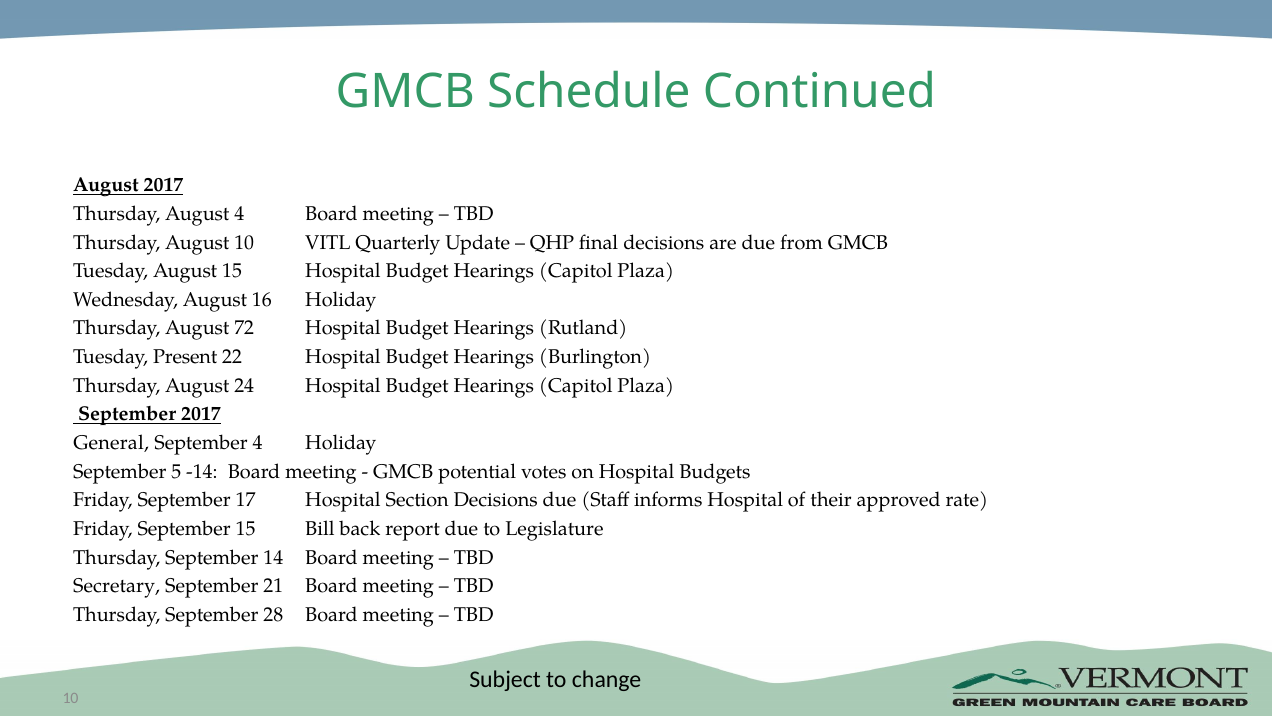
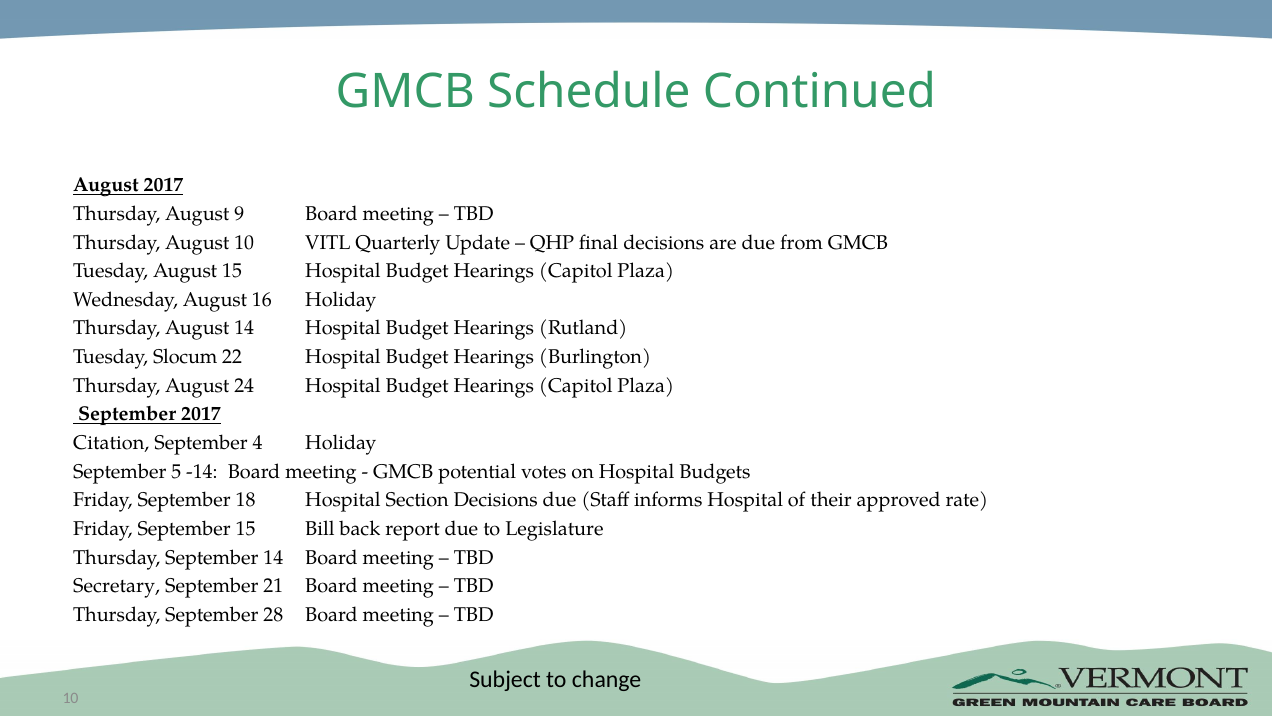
August 4: 4 -> 9 (239, 214)
August 72: 72 -> 14 (244, 328)
Present: Present -> Slocum (185, 357)
General: General -> Citation (111, 443)
17: 17 -> 18 (246, 500)
